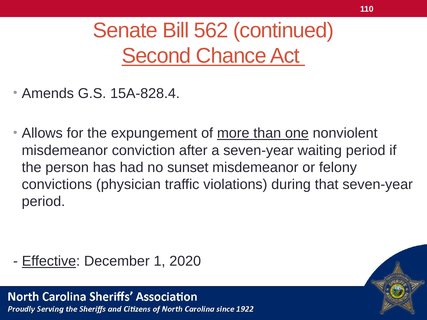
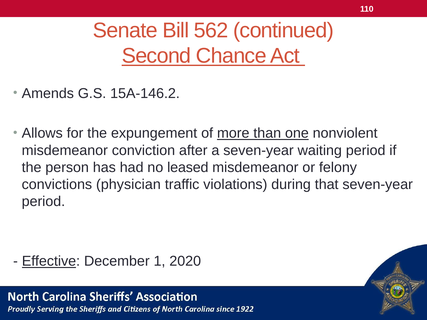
15A-828.4: 15A-828.4 -> 15A-146.2 (145, 94)
sunset: sunset -> leased (188, 168)
